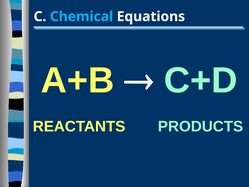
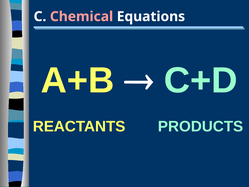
Chemical colour: light blue -> pink (82, 17)
